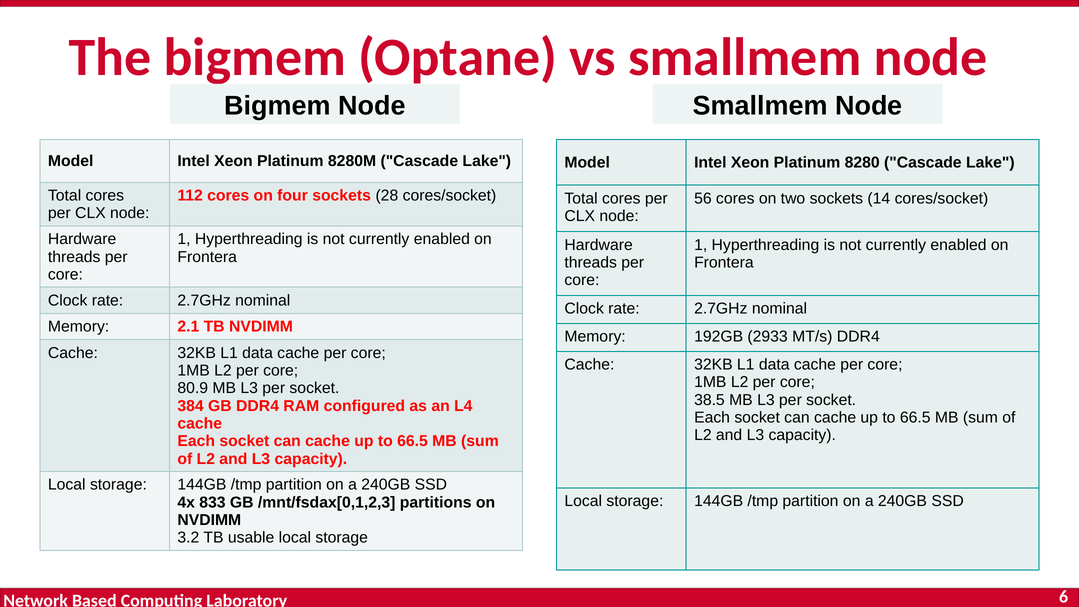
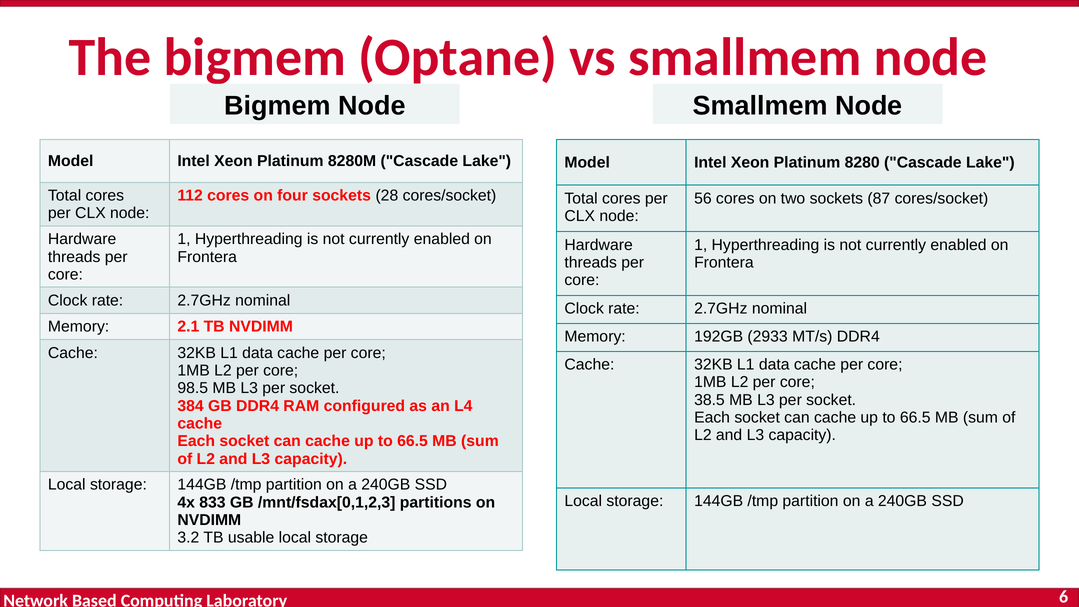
14: 14 -> 87 (879, 198)
80.9: 80.9 -> 98.5 (193, 388)
